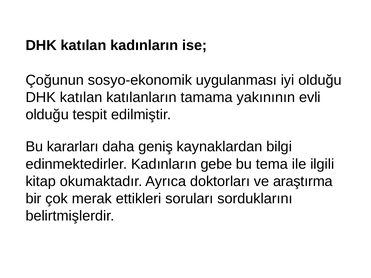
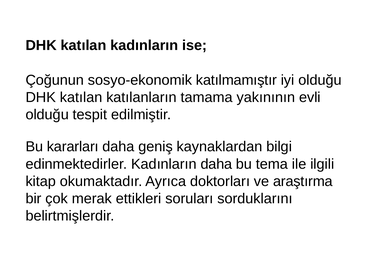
uygulanması: uygulanması -> katılmamıştır (236, 80)
Kadınların gebe: gebe -> daha (216, 164)
